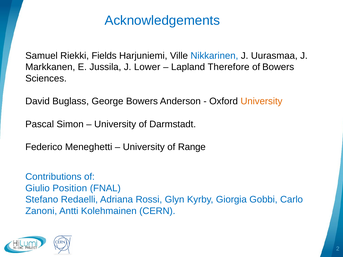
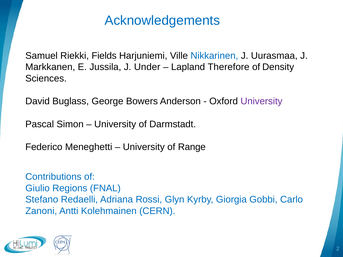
Lower: Lower -> Under (147, 67)
of Bowers: Bowers -> Density (278, 67)
University colour: orange -> purple (261, 101)
Position: Position -> Regions (70, 188)
